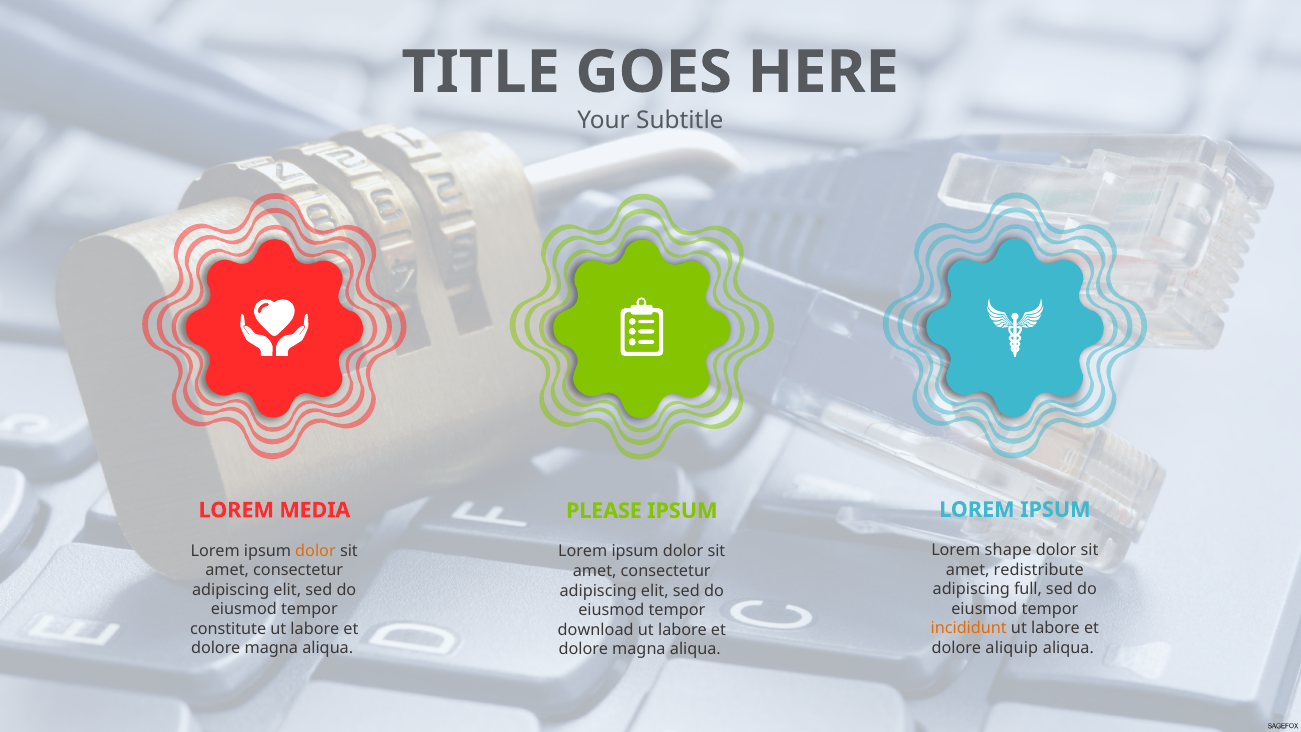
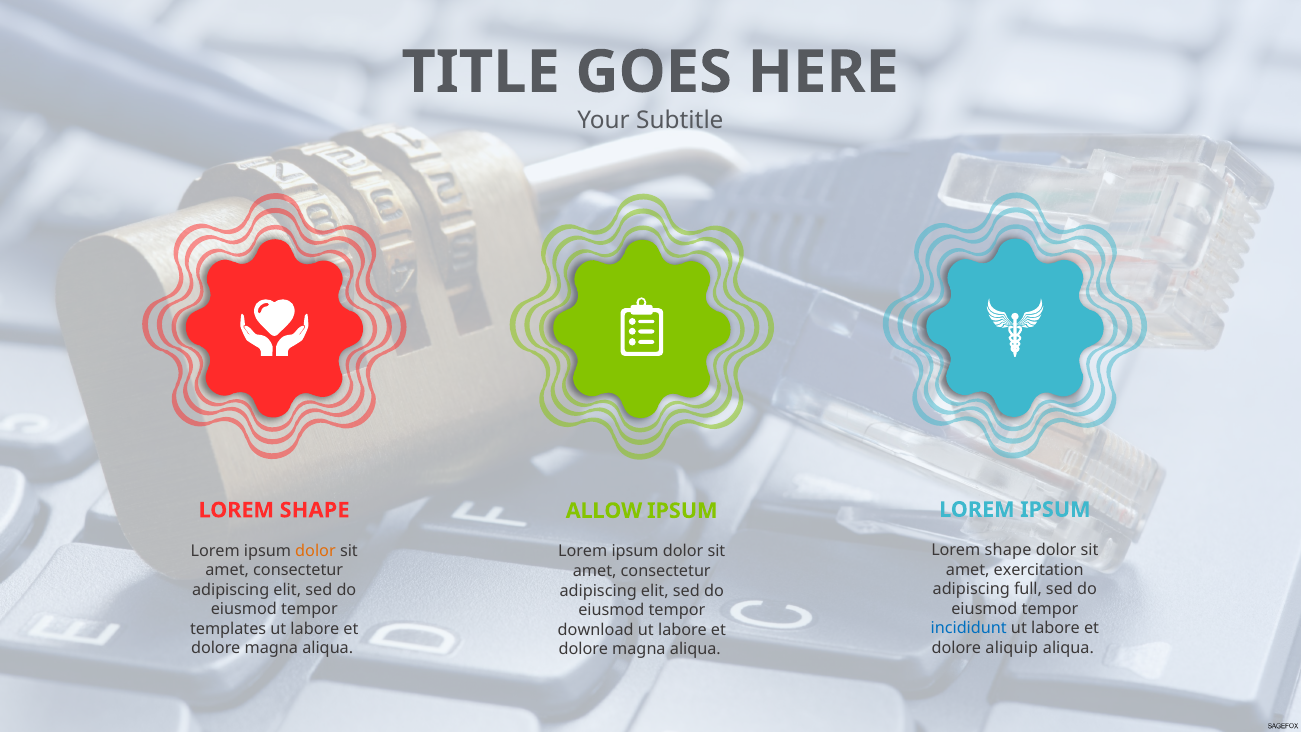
MEDIA: MEDIA -> SHAPE (315, 510)
PLEASE: PLEASE -> ALLOW (604, 511)
redistribute: redistribute -> exercitation (1039, 570)
incididunt colour: orange -> blue (969, 628)
constitute: constitute -> templates (228, 629)
